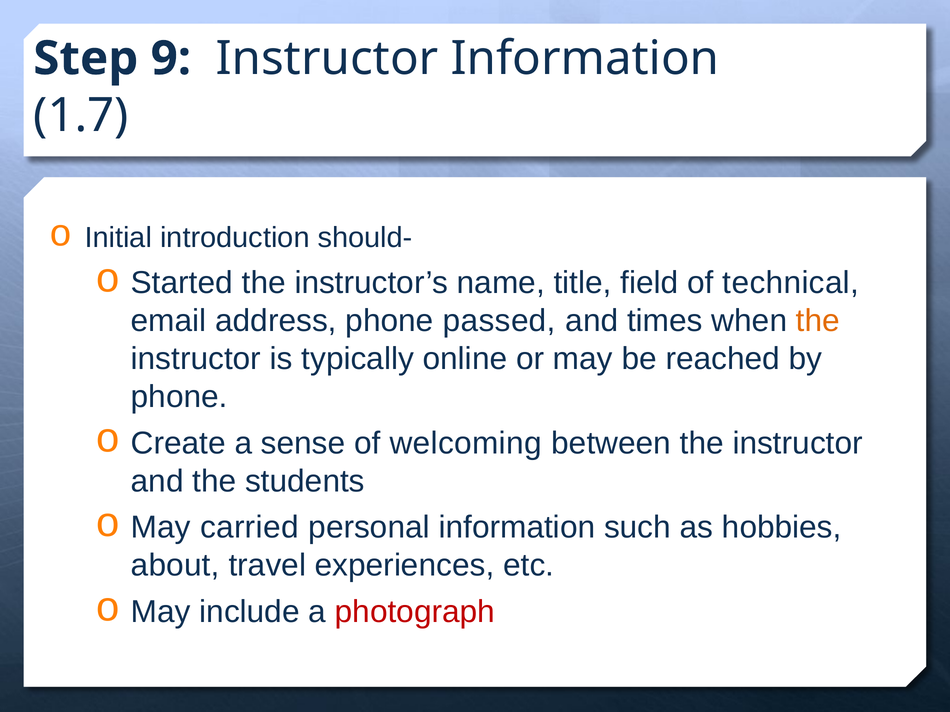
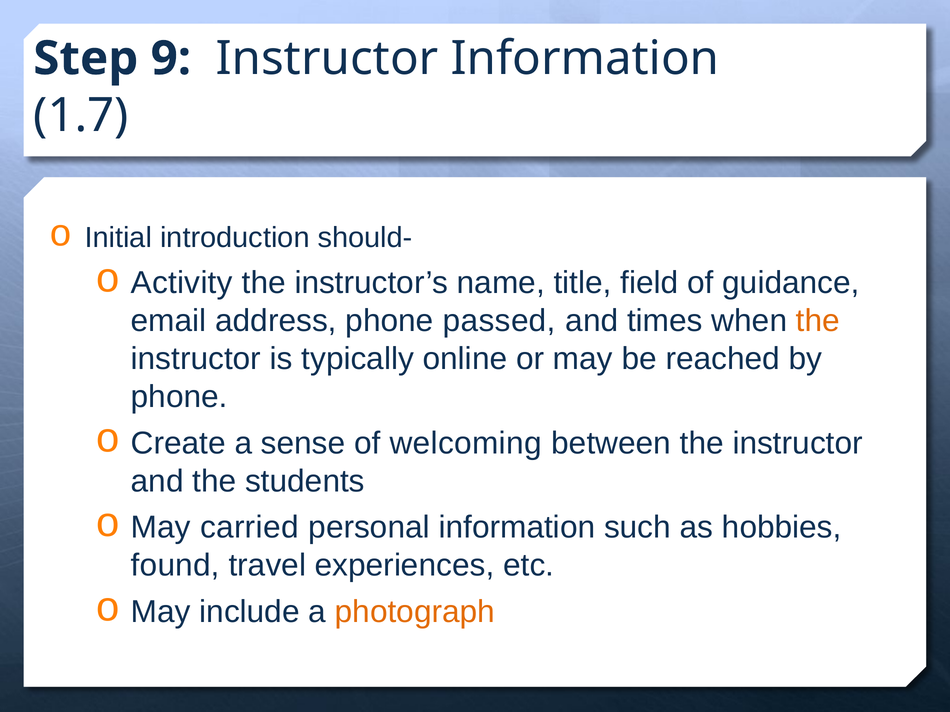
Started: Started -> Activity (182, 283)
technical: technical -> guidance (791, 283)
about: about -> found (175, 566)
photograph colour: red -> orange (415, 612)
